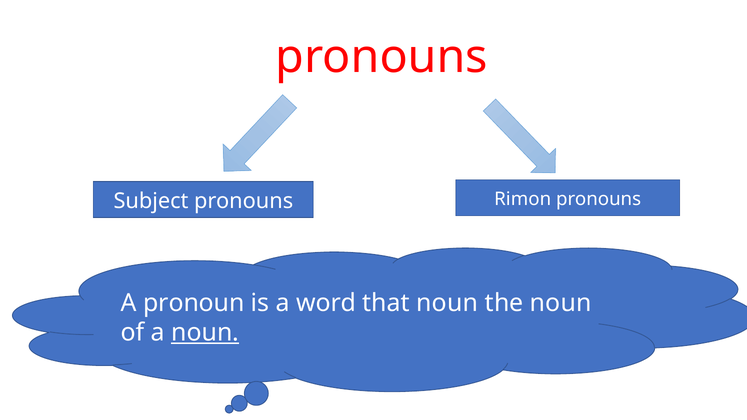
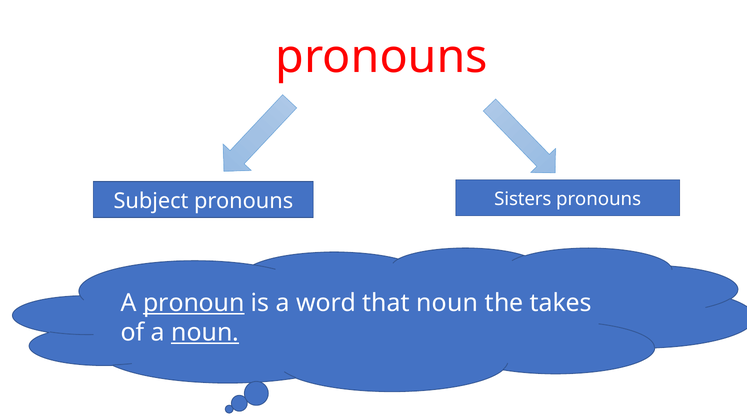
Rimon: Rimon -> Sisters (523, 199)
pronoun underline: none -> present (194, 303)
the noun: noun -> takes (561, 303)
